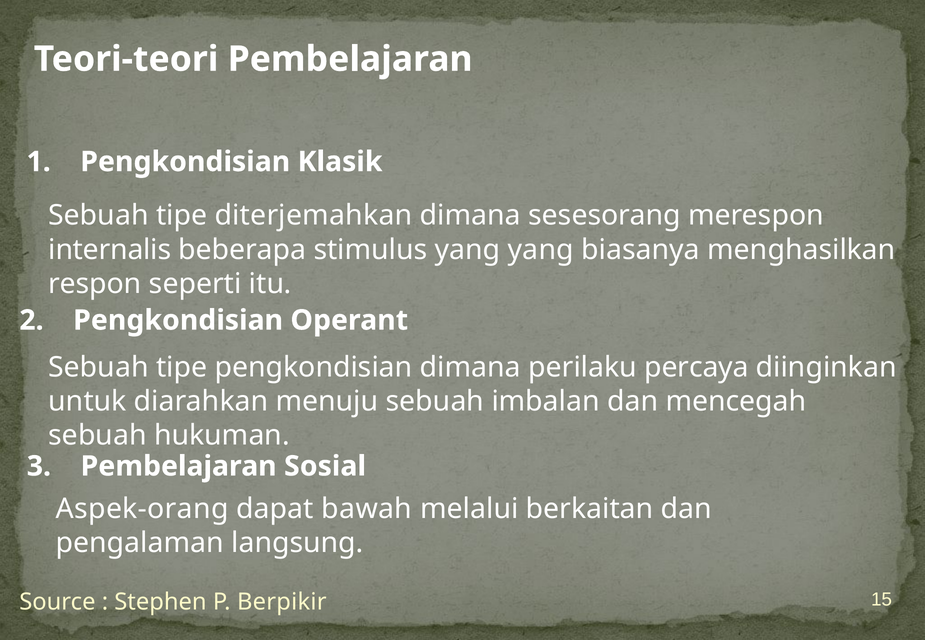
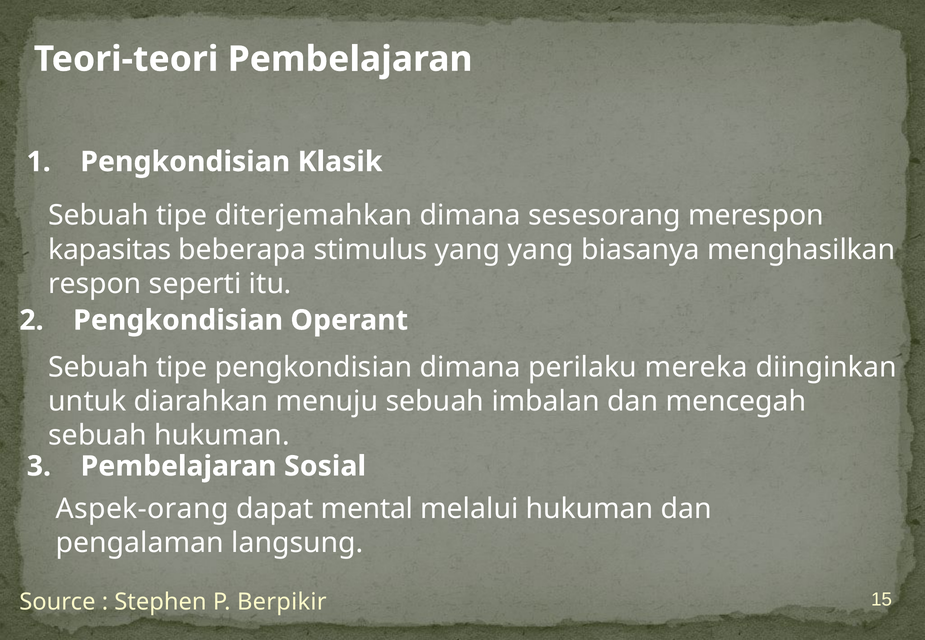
internalis: internalis -> kapasitas (110, 250)
percaya: percaya -> mereka (696, 367)
bawah: bawah -> mental (367, 509)
melalui berkaitan: berkaitan -> hukuman (590, 509)
